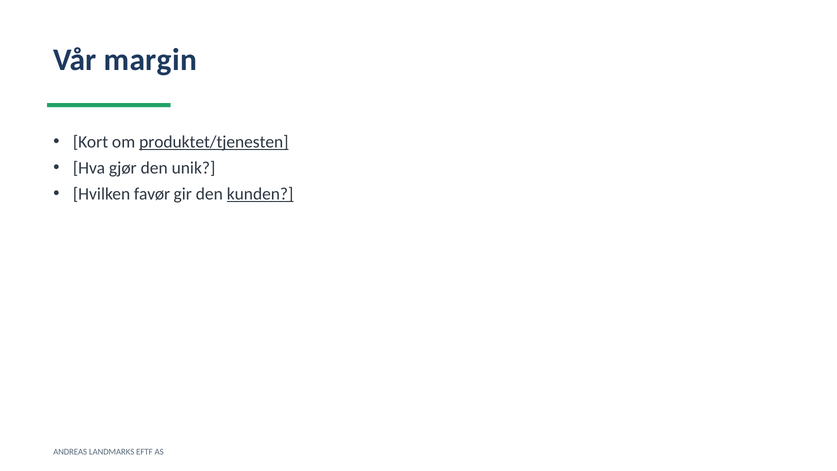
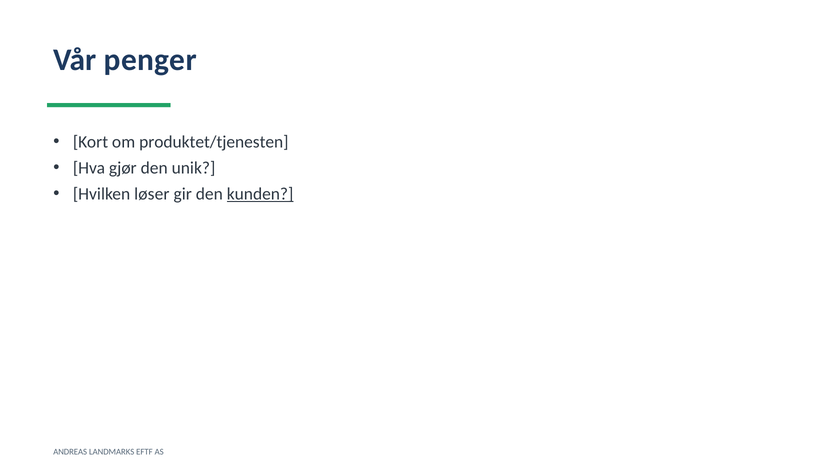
margin: margin -> penger (150, 60)
produktet/tjenesten underline: present -> none (214, 142)
favør: favør -> løser (152, 194)
